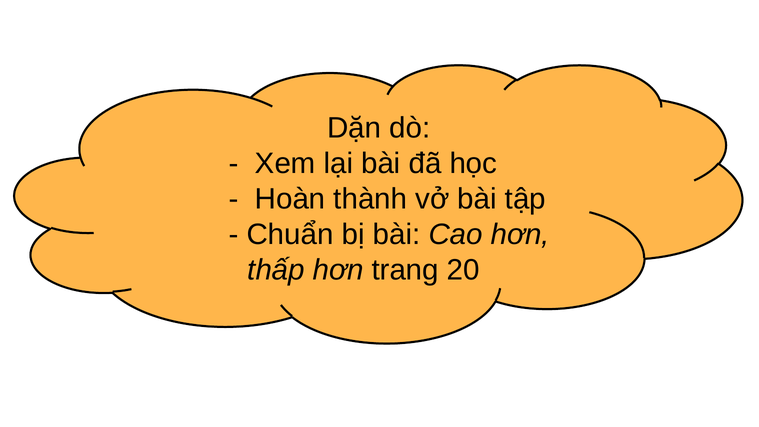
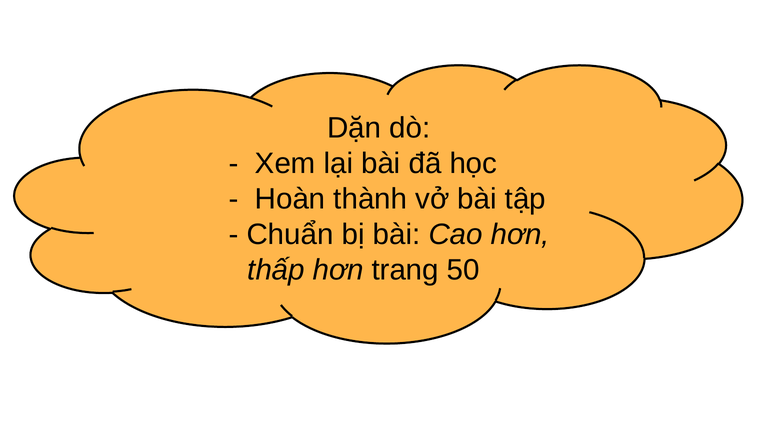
20: 20 -> 50 (463, 270)
